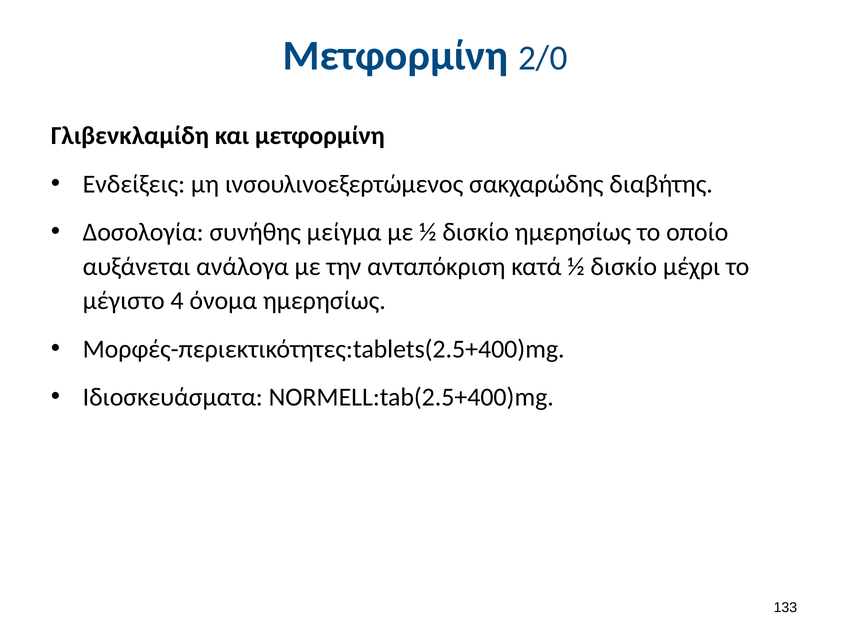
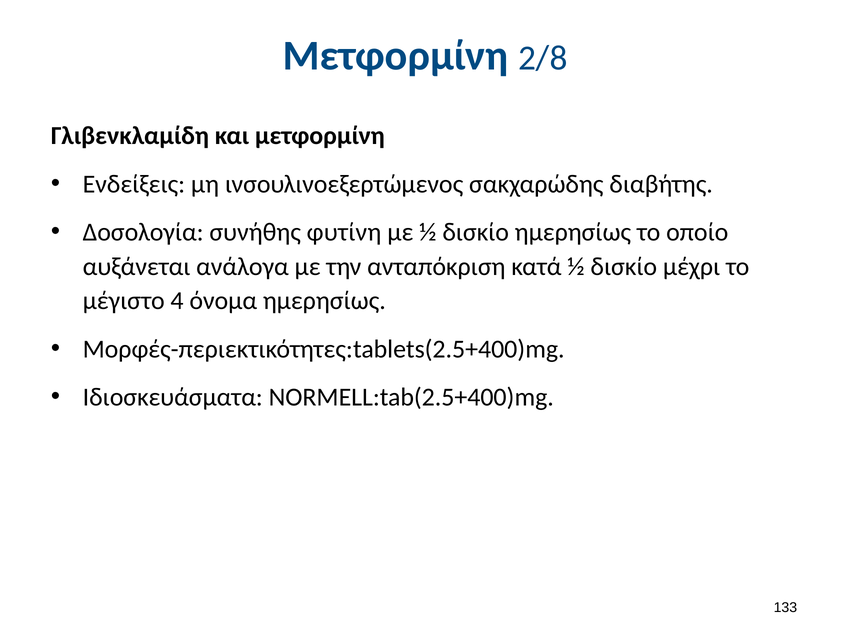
2/0: 2/0 -> 2/8 (543, 58)
μείγμα: μείγμα -> φυτίνη (344, 232)
